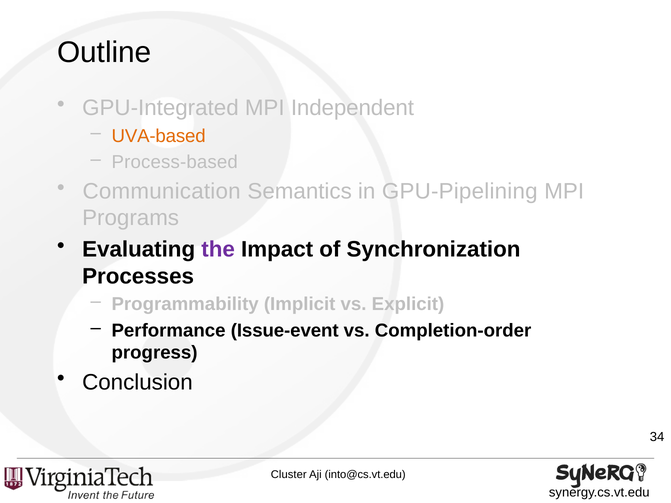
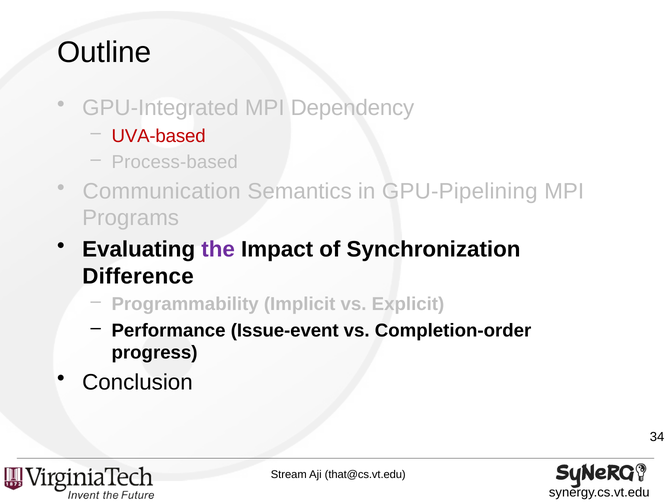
Independent: Independent -> Dependency (352, 108)
UVA-based colour: orange -> red (159, 136)
Processes: Processes -> Difference (138, 276)
Cluster: Cluster -> Stream (289, 475)
into@cs.vt.edu: into@cs.vt.edu -> that@cs.vt.edu (365, 475)
